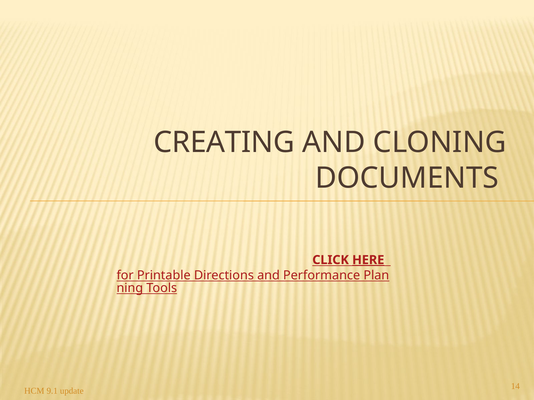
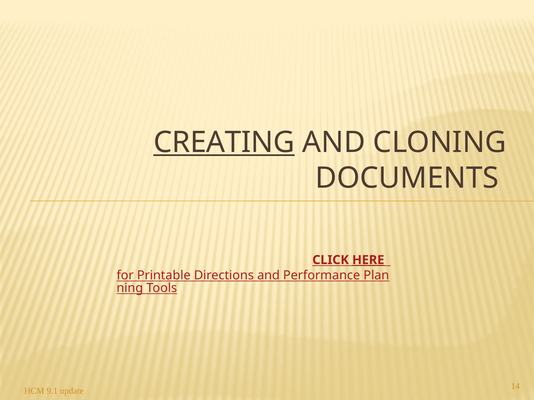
CREATING underline: none -> present (224, 143)
